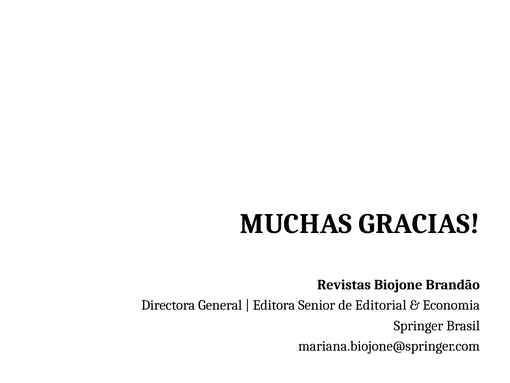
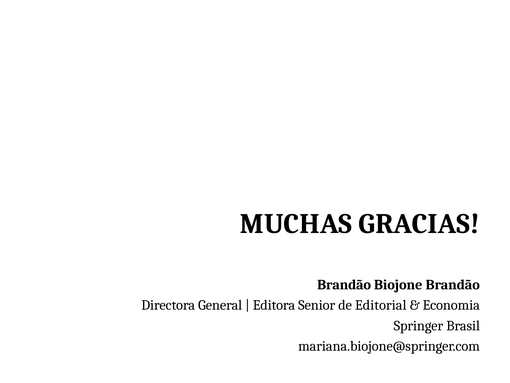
Revistas: Revistas -> Brandão (344, 284)
